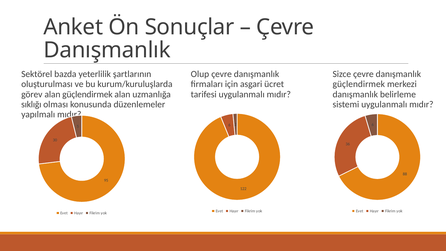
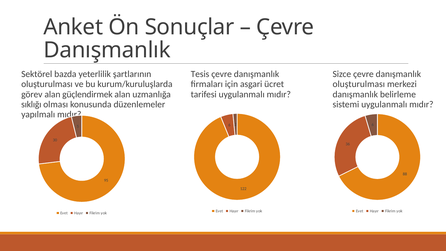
Olup: Olup -> Tesis (200, 74)
güçlendirmek: güçlendirmek -> oluşturulması (359, 84)
